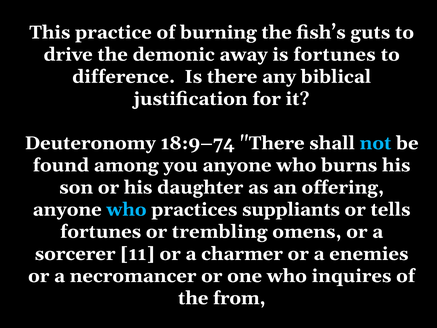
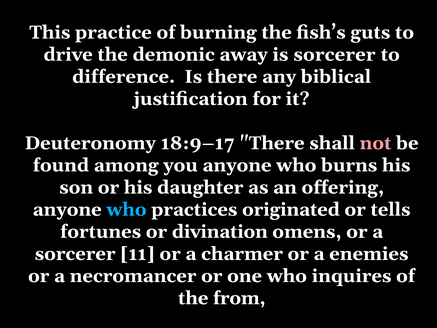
is fortunes: fortunes -> sorcerer (334, 55)
18:9–74: 18:9–74 -> 18:9–17 (197, 143)
not colour: light blue -> pink (376, 143)
suppliants: suppliants -> originated (291, 209)
trembling: trembling -> divination (220, 232)
